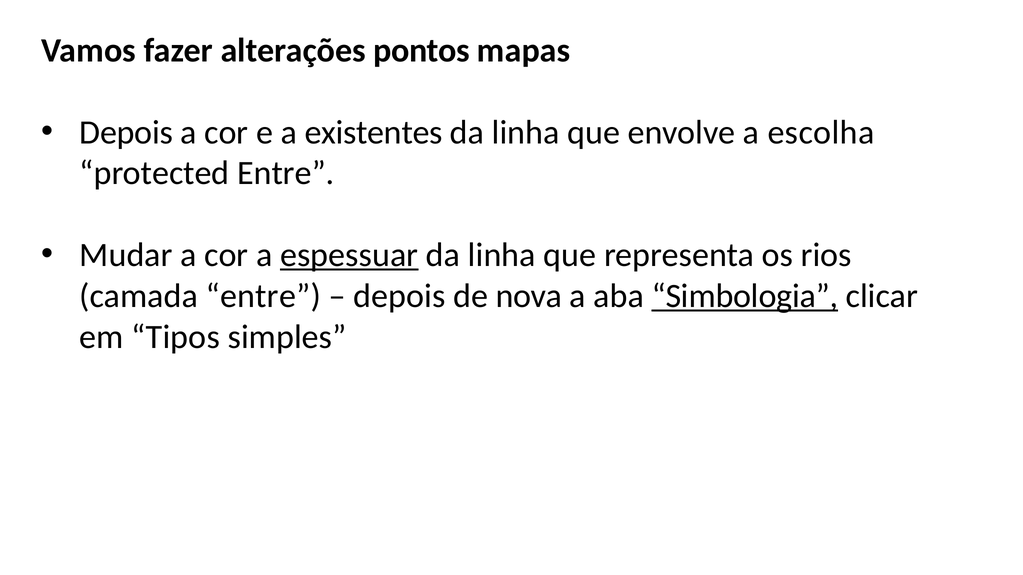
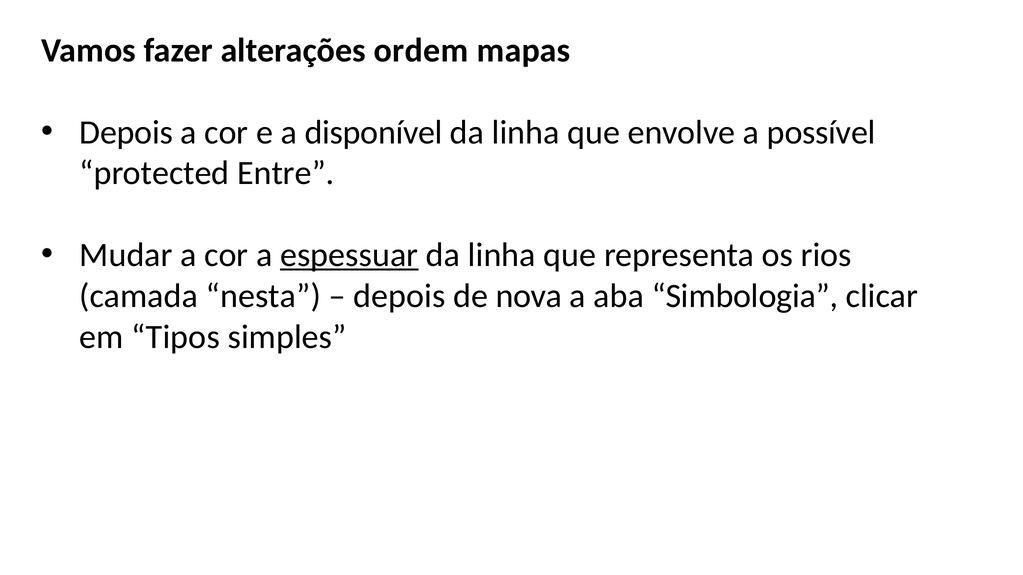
pontos: pontos -> ordem (421, 51)
existentes: existentes -> disponível (374, 132)
escolha: escolha -> possível (821, 132)
camada entre: entre -> nesta (263, 296)
Simbologia underline: present -> none (745, 296)
